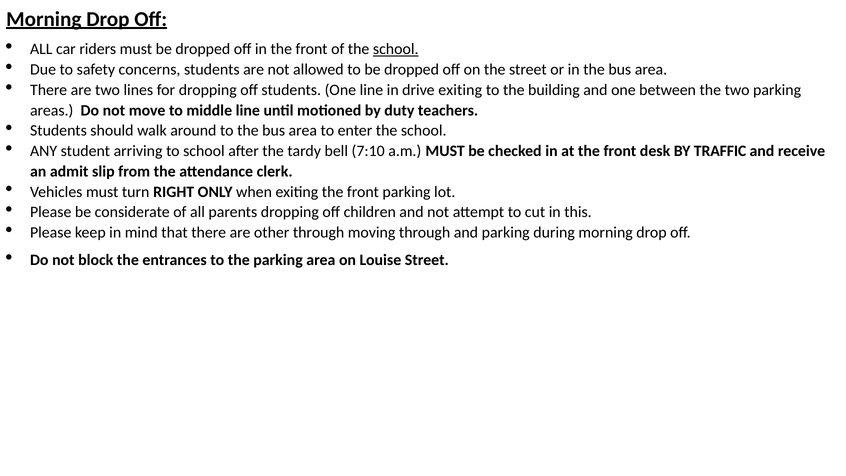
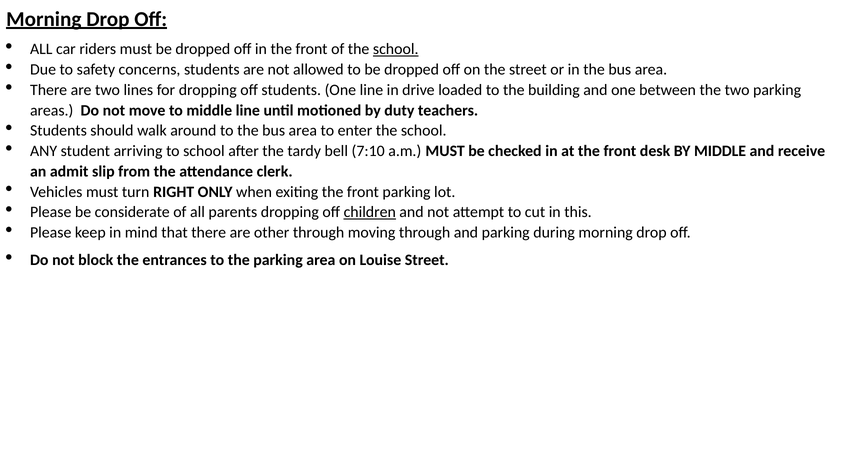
drive exiting: exiting -> loaded (460, 90)
BY TRAFFIC: TRAFFIC -> MIDDLE (720, 151)
children underline: none -> present (370, 212)
